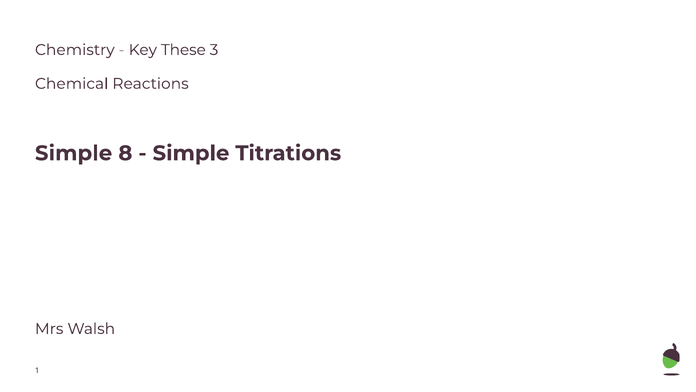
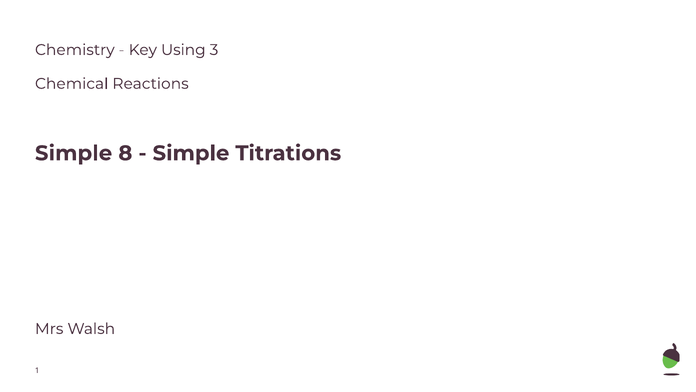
These: These -> Using (183, 50)
